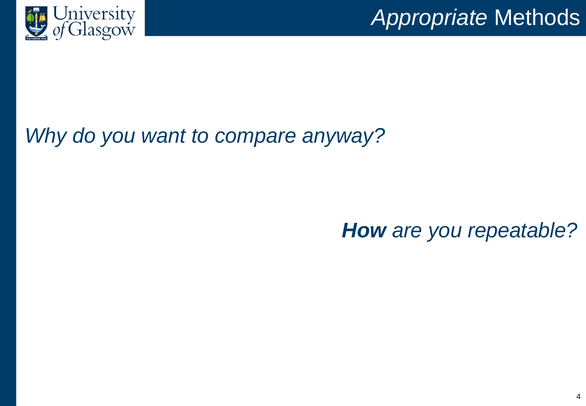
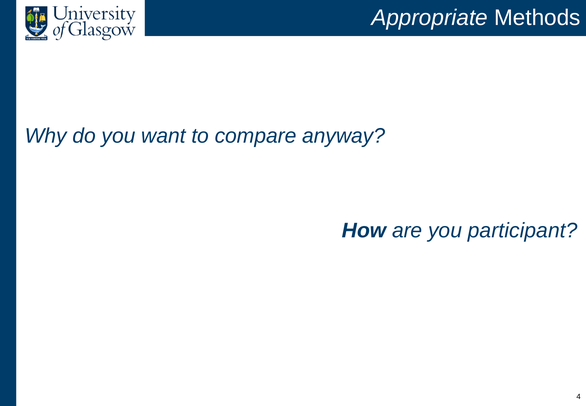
repeatable: repeatable -> participant (523, 231)
